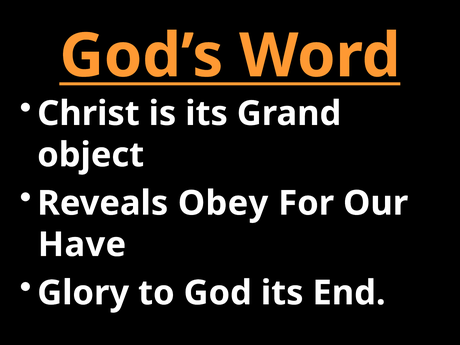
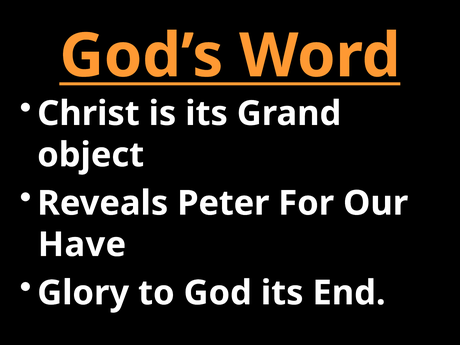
Obey: Obey -> Peter (223, 203)
